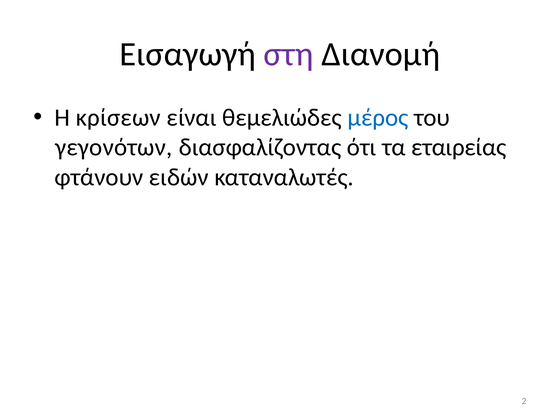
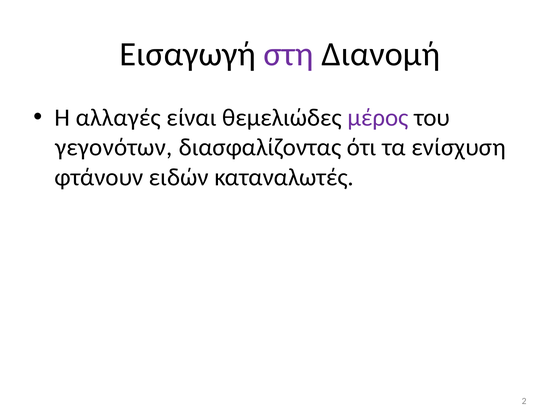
κρίσεων: κρίσεων -> αλλαγές (118, 117)
μέρος colour: blue -> purple (378, 117)
εταιρείας: εταιρείας -> ενίσχυση (459, 147)
